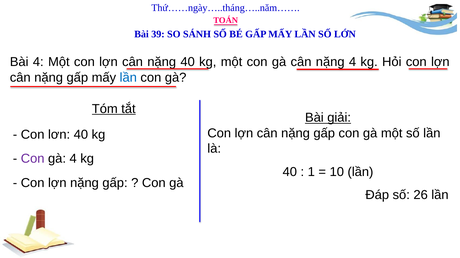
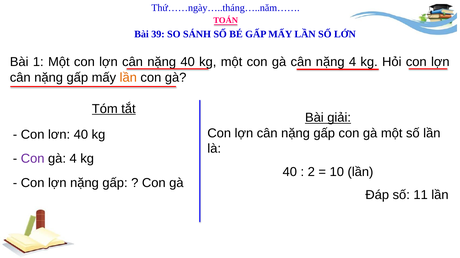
Bài 4: 4 -> 1 (38, 62)
lần colour: blue -> orange (128, 78)
1: 1 -> 2 (311, 172)
26: 26 -> 11 (421, 195)
